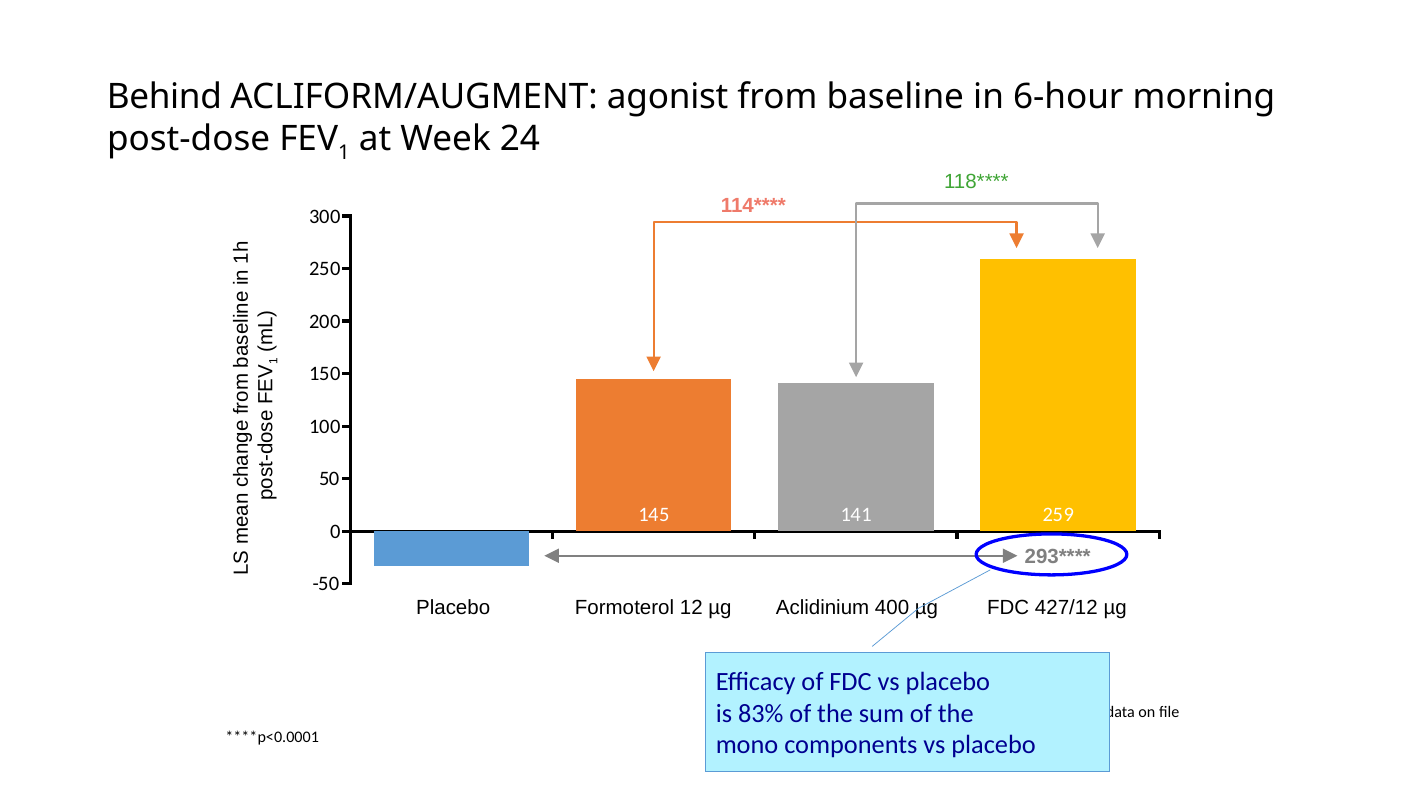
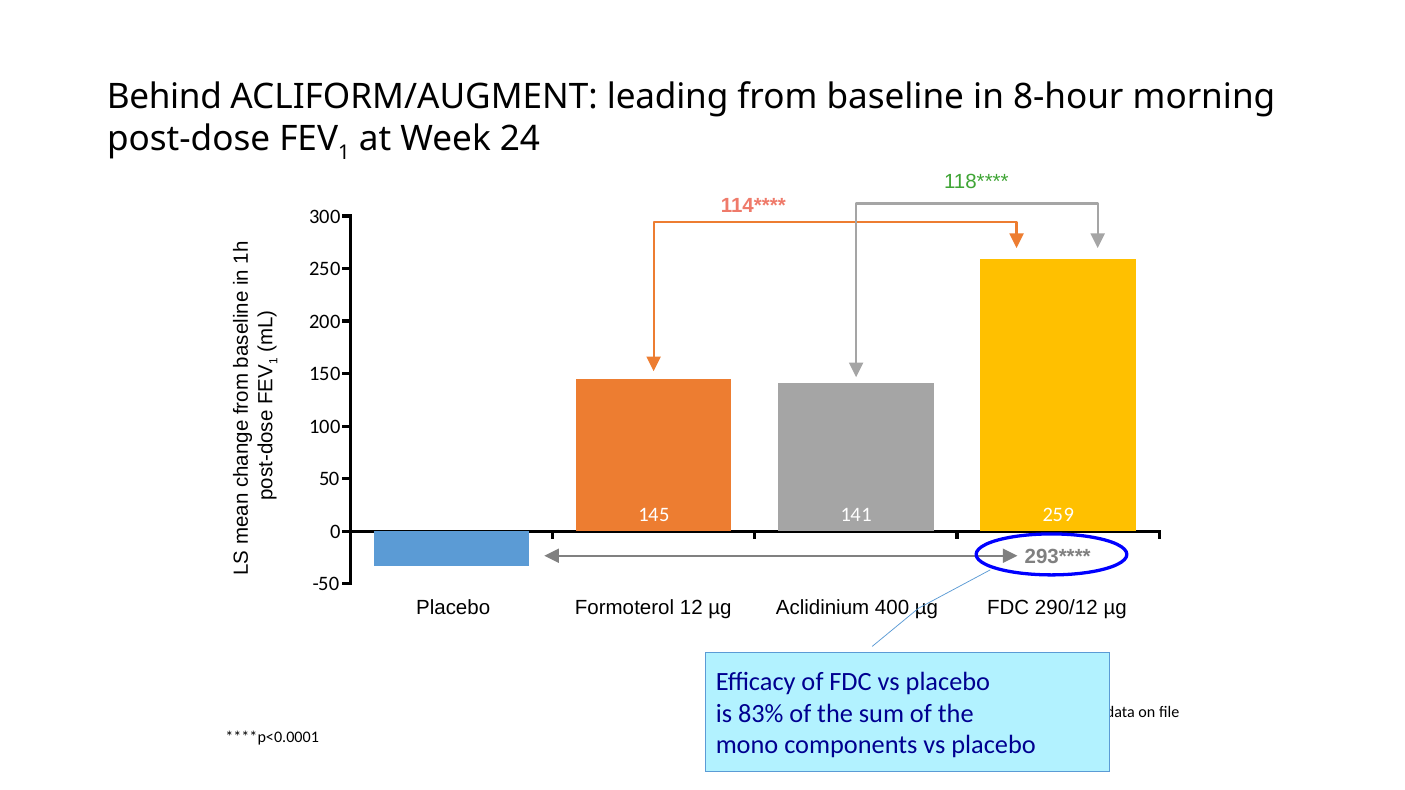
agonist: agonist -> leading (668, 97)
6-hour: 6-hour -> 8-hour (1068, 97)
427/12: 427/12 -> 290/12 (1066, 608)
